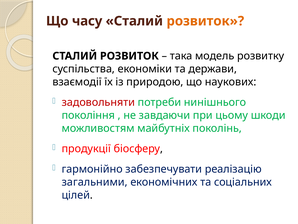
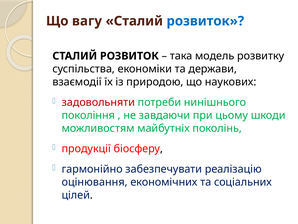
часу: часу -> вагу (87, 21)
розвиток colour: orange -> blue (205, 21)
загальними: загальними -> оцінювання (95, 182)
